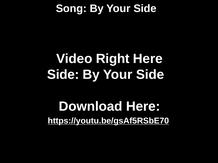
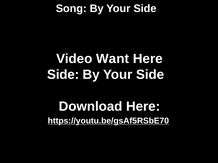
Right: Right -> Want (113, 59)
